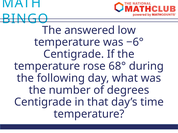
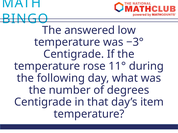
−6°: −6° -> −3° (135, 42)
68°: 68° -> 11° (117, 66)
time: time -> item (152, 102)
